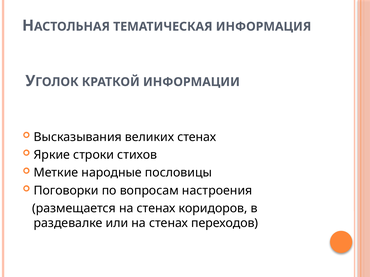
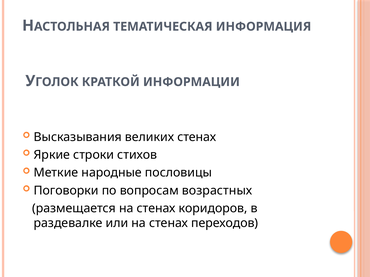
настроения: настроения -> возрастных (217, 191)
